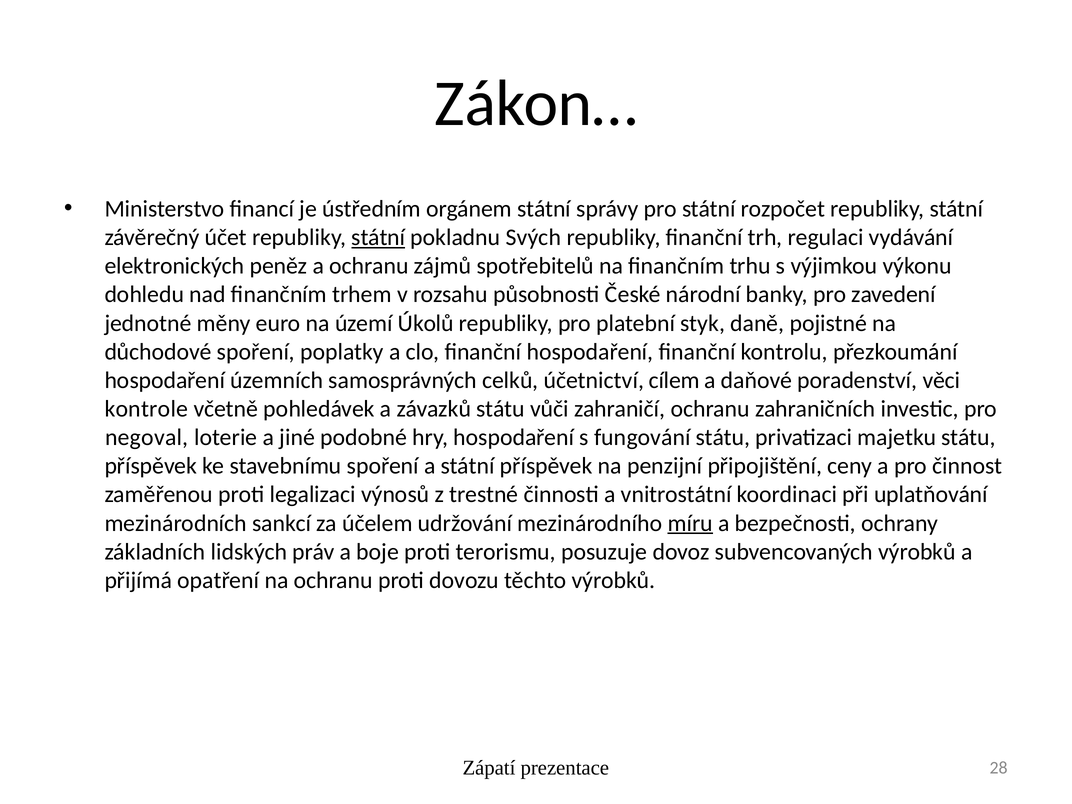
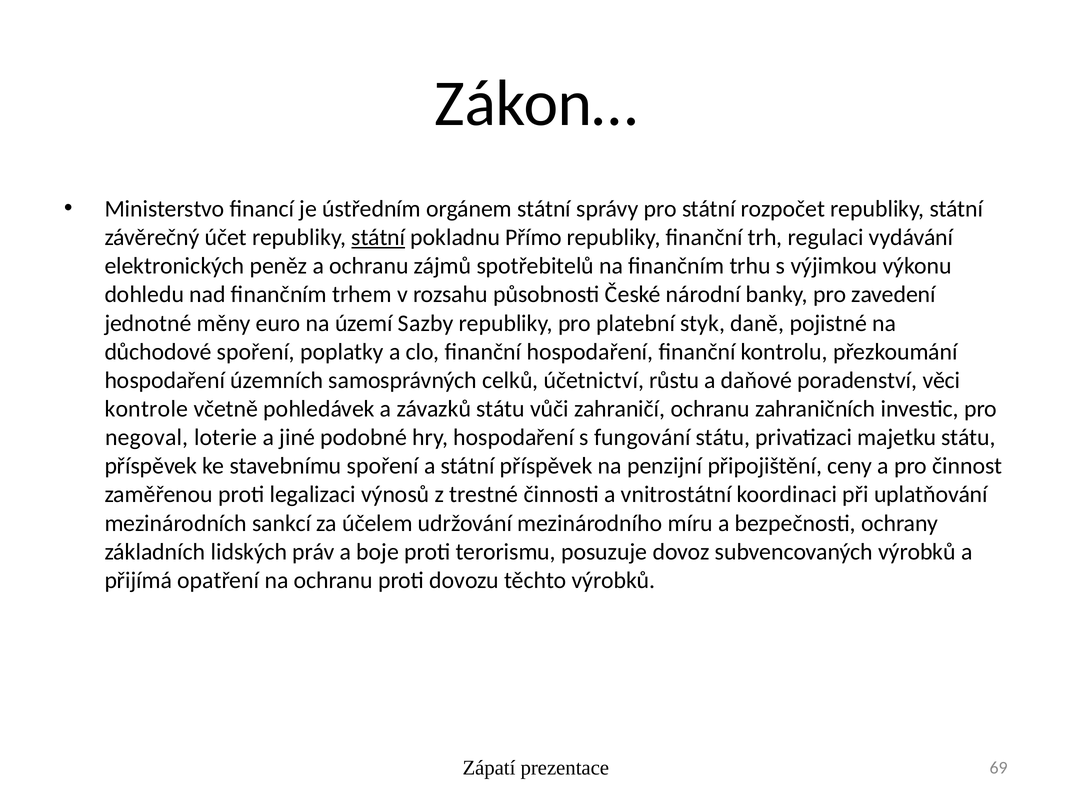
Svých: Svých -> Přímo (534, 237)
Úkolů: Úkolů -> Sazby (426, 323)
cílem: cílem -> růstu (674, 380)
míru underline: present -> none (690, 523)
28: 28 -> 69 (999, 768)
